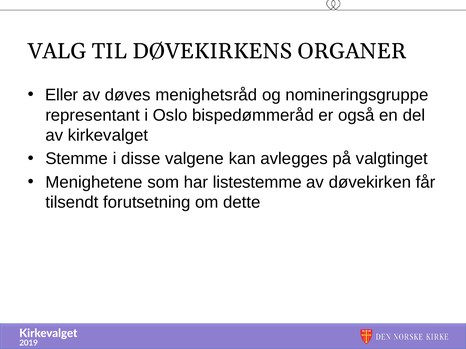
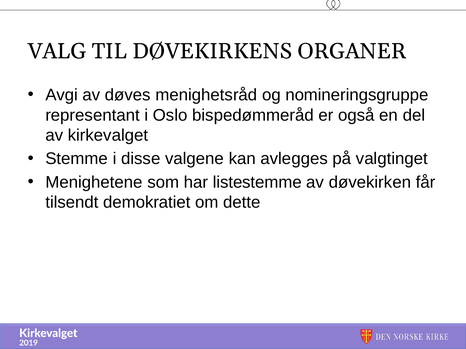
Eller: Eller -> Avgi (62, 95)
forutsetning: forutsetning -> demokratiet (147, 203)
